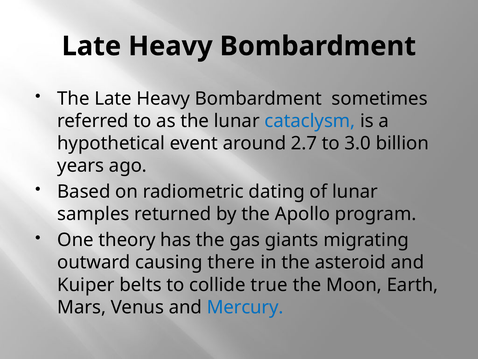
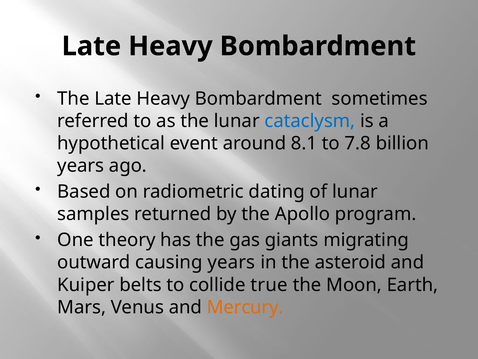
2.7: 2.7 -> 8.1 (304, 143)
3.0: 3.0 -> 7.8 (358, 143)
causing there: there -> years (231, 262)
Mercury colour: blue -> orange (245, 307)
